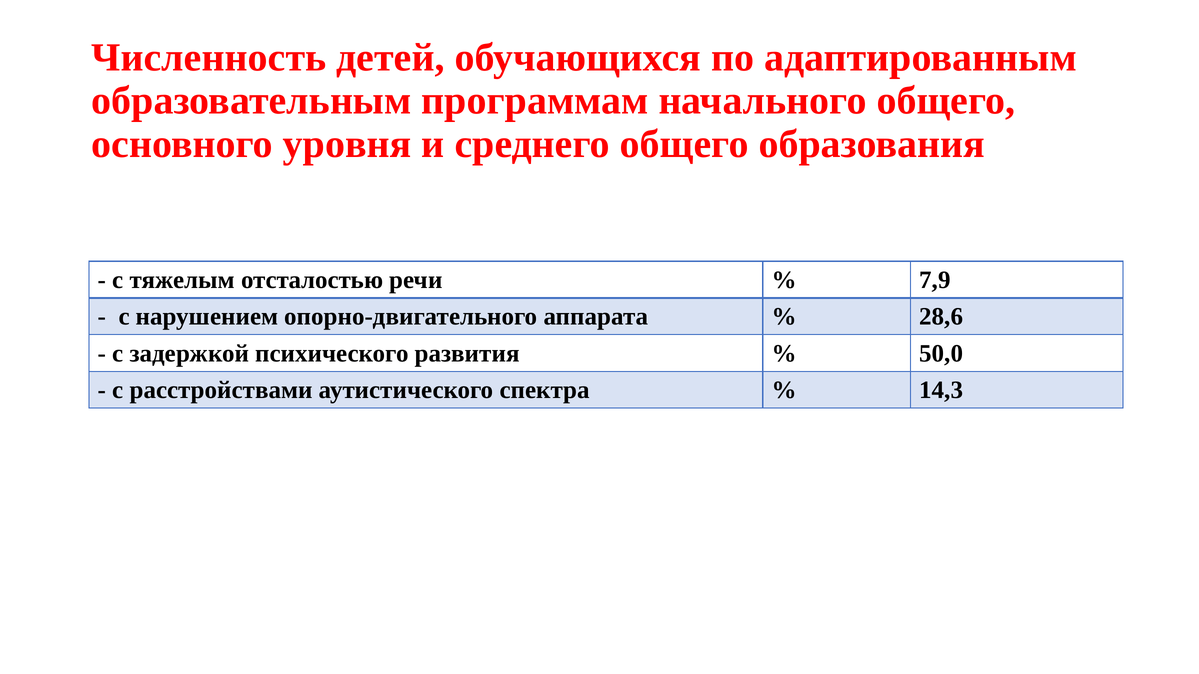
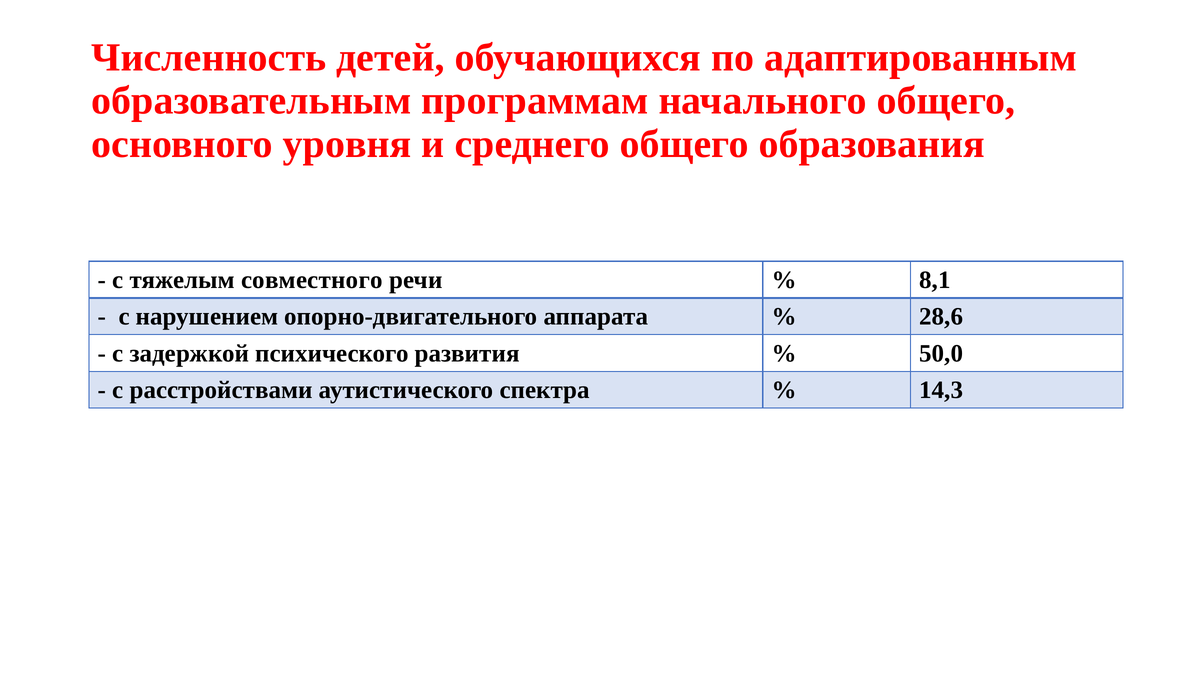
отсталостью: отсталостью -> совместного (312, 280)
7,9: 7,9 -> 8,1 (935, 280)
